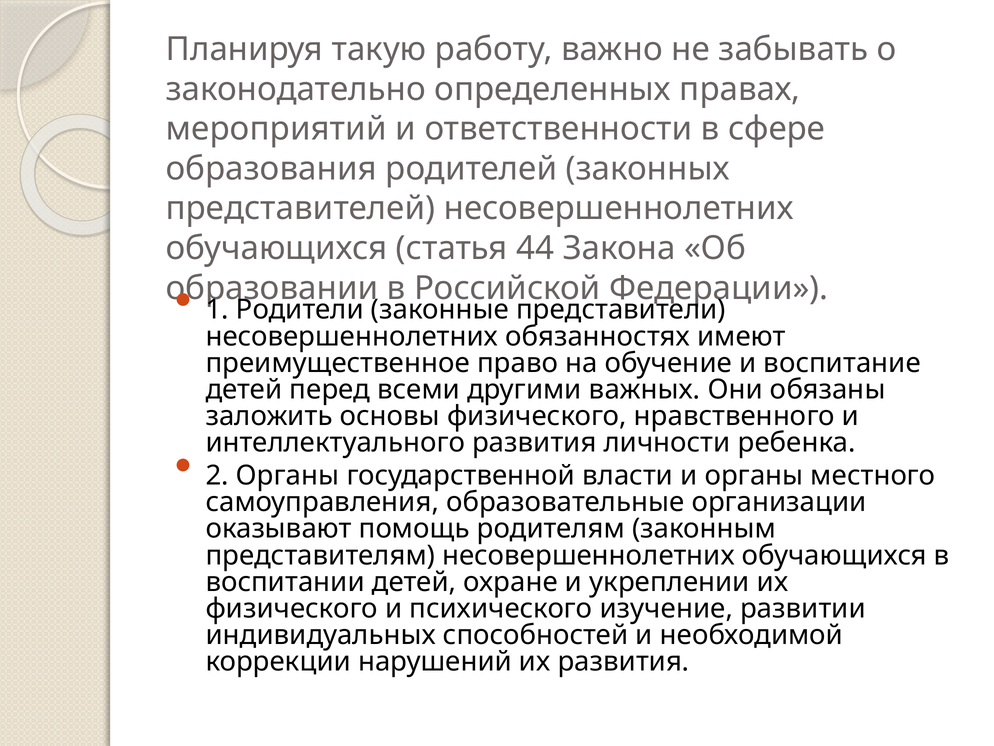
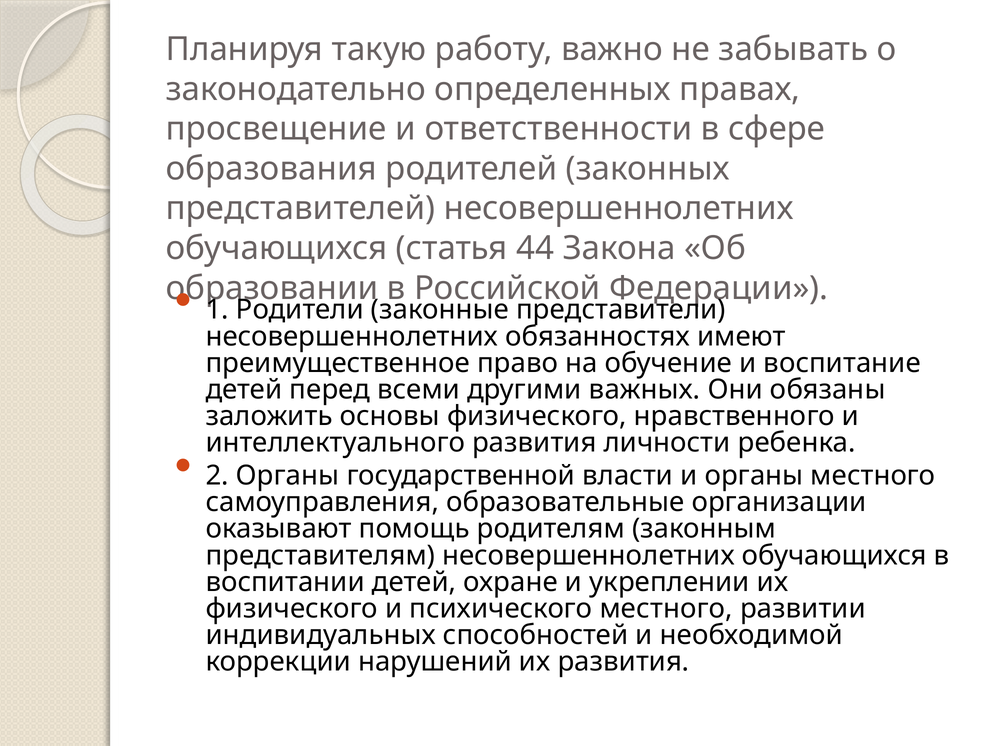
мероприятий: мероприятий -> просвещение (276, 129)
психического изучение: изучение -> местного (666, 608)
